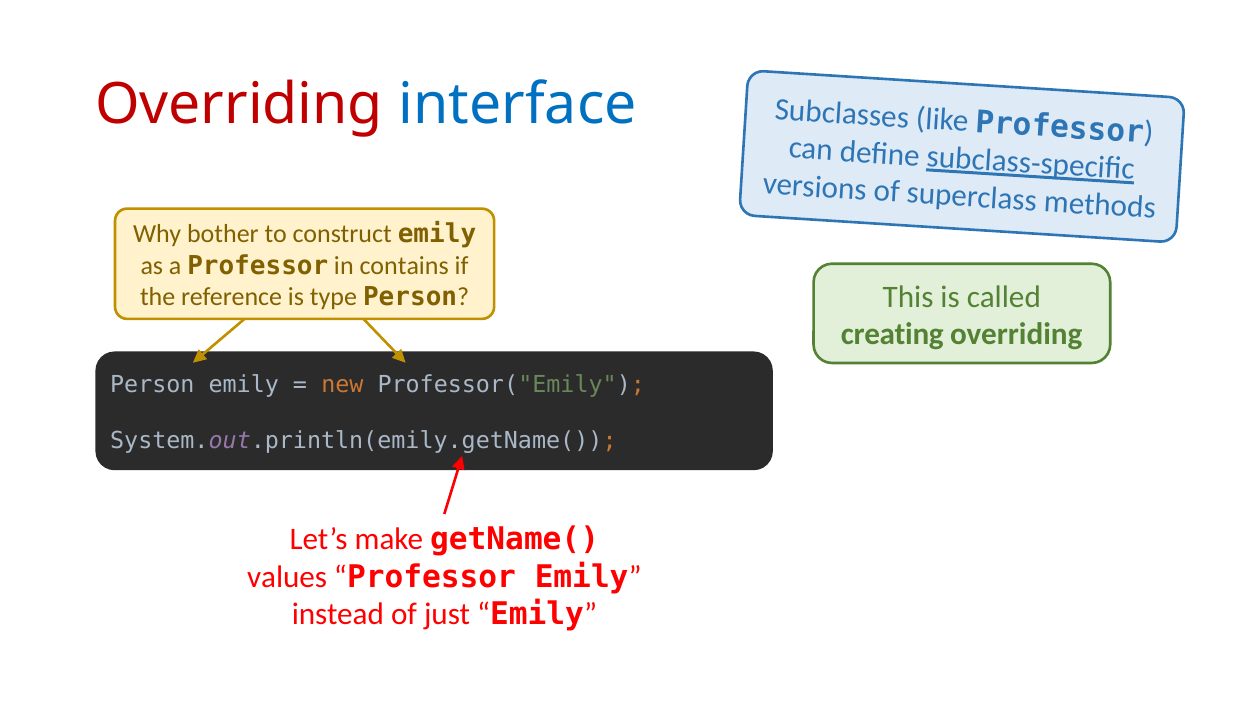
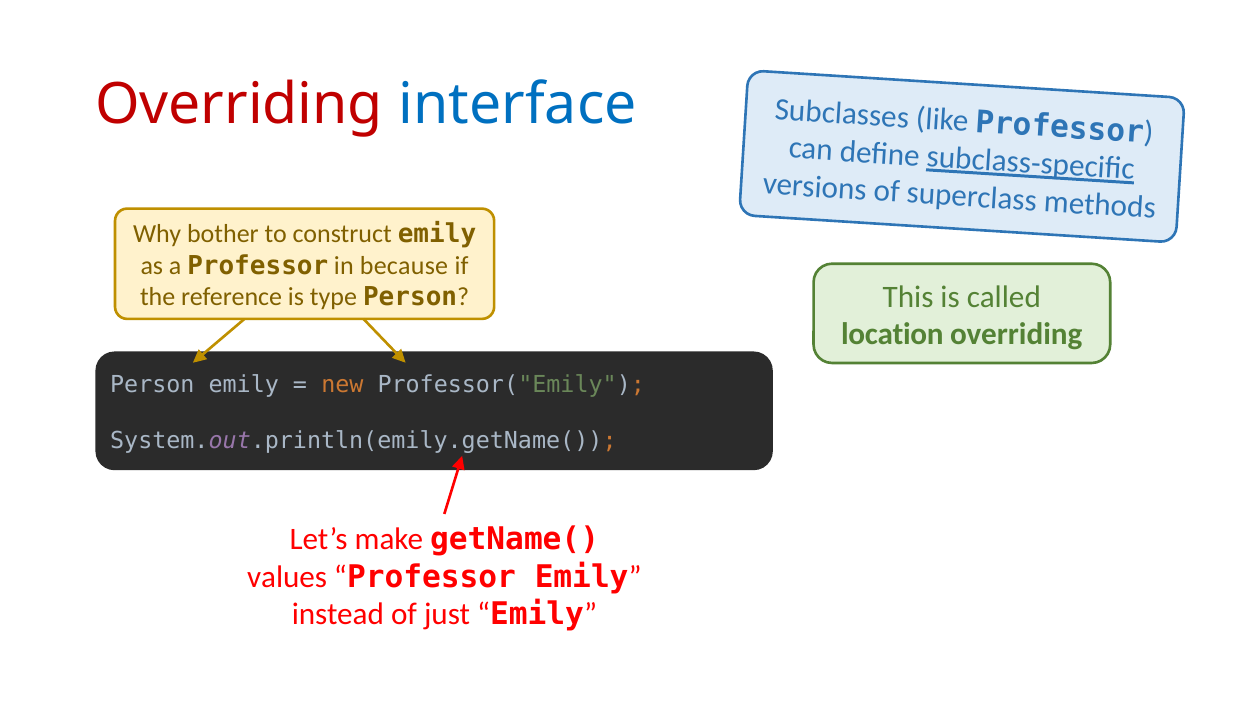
contains: contains -> because (404, 265)
creating: creating -> location (892, 334)
